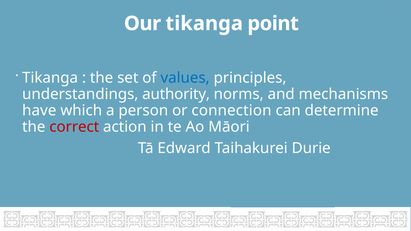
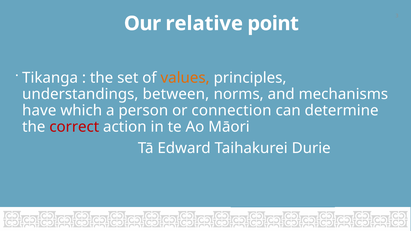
Our tikanga: tikanga -> relative (204, 24)
values colour: blue -> orange (185, 78)
authority: authority -> between (176, 94)
